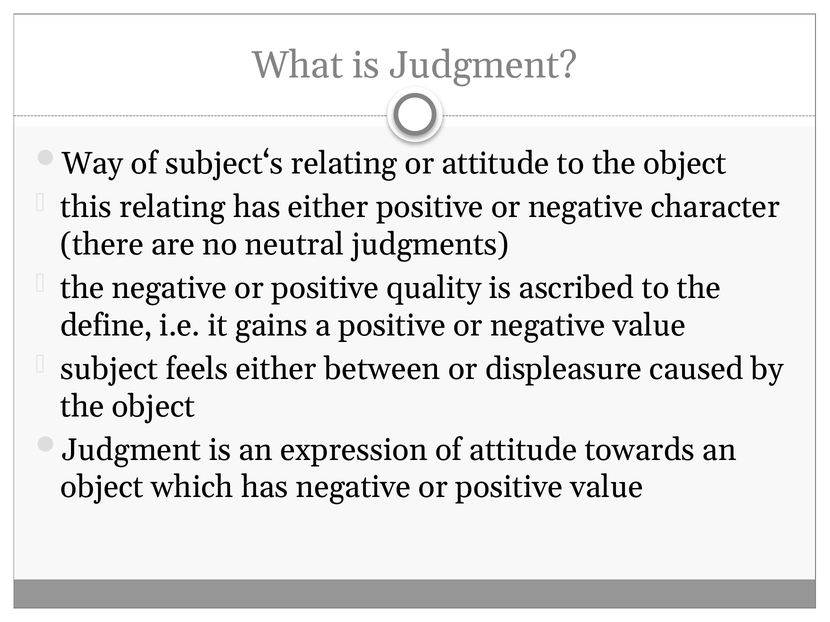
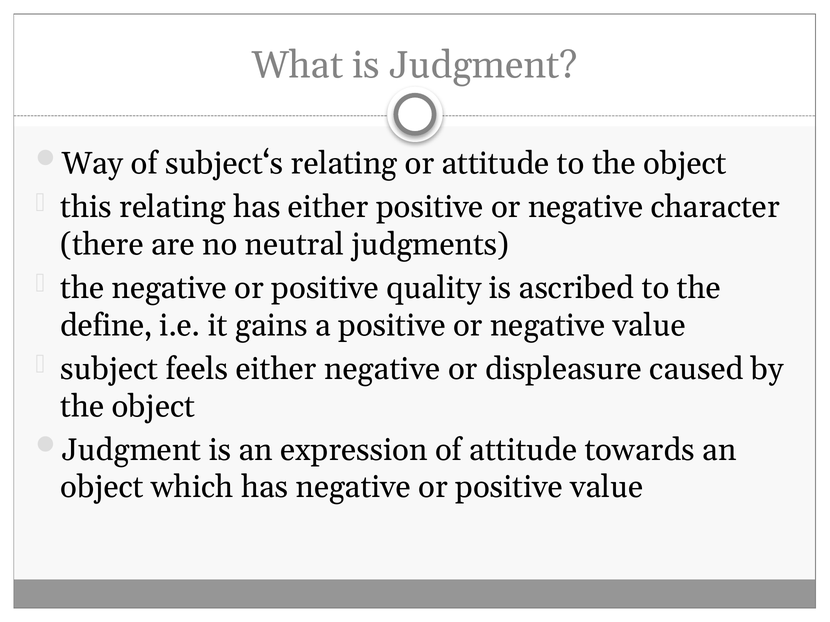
either between: between -> negative (382, 369)
